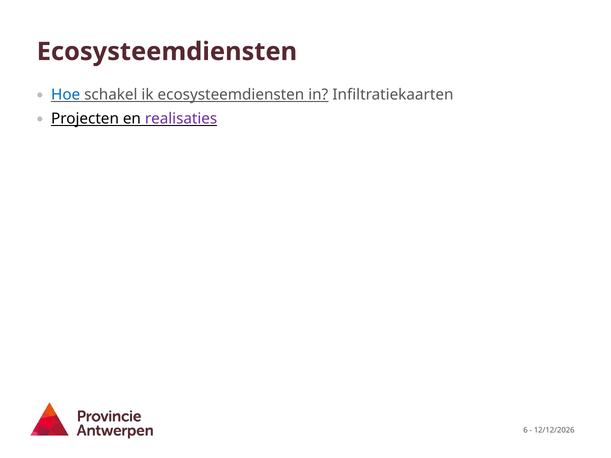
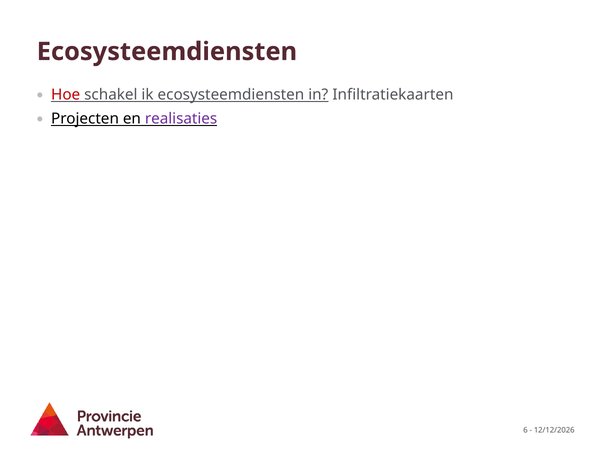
Hoe colour: blue -> red (66, 95)
